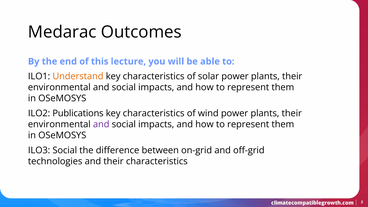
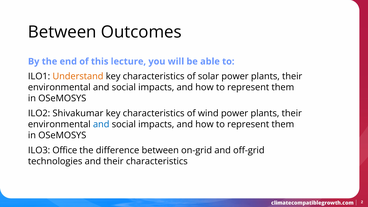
Medarac: Medarac -> Between (62, 32)
Publications: Publications -> Shivakumar (78, 113)
and colour: purple -> blue (101, 124)
ILO3 Social: Social -> Office (65, 150)
